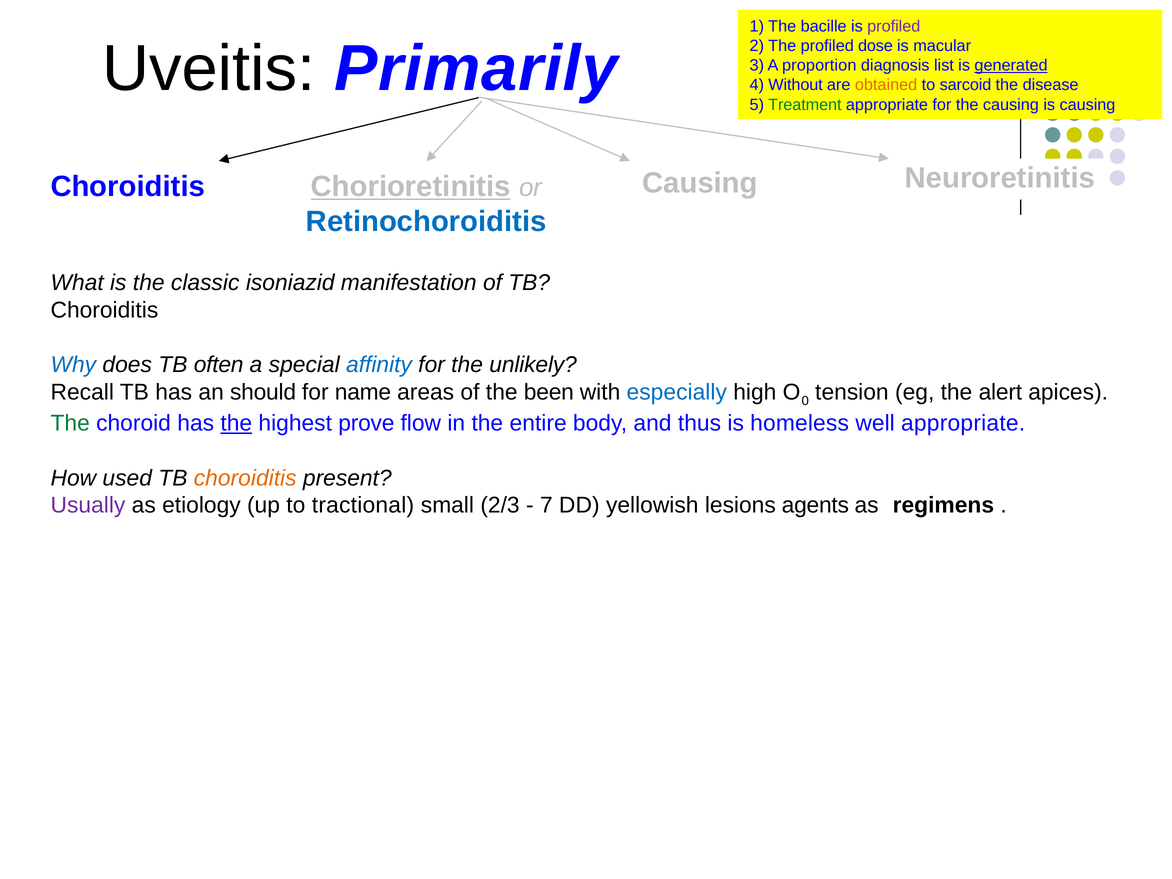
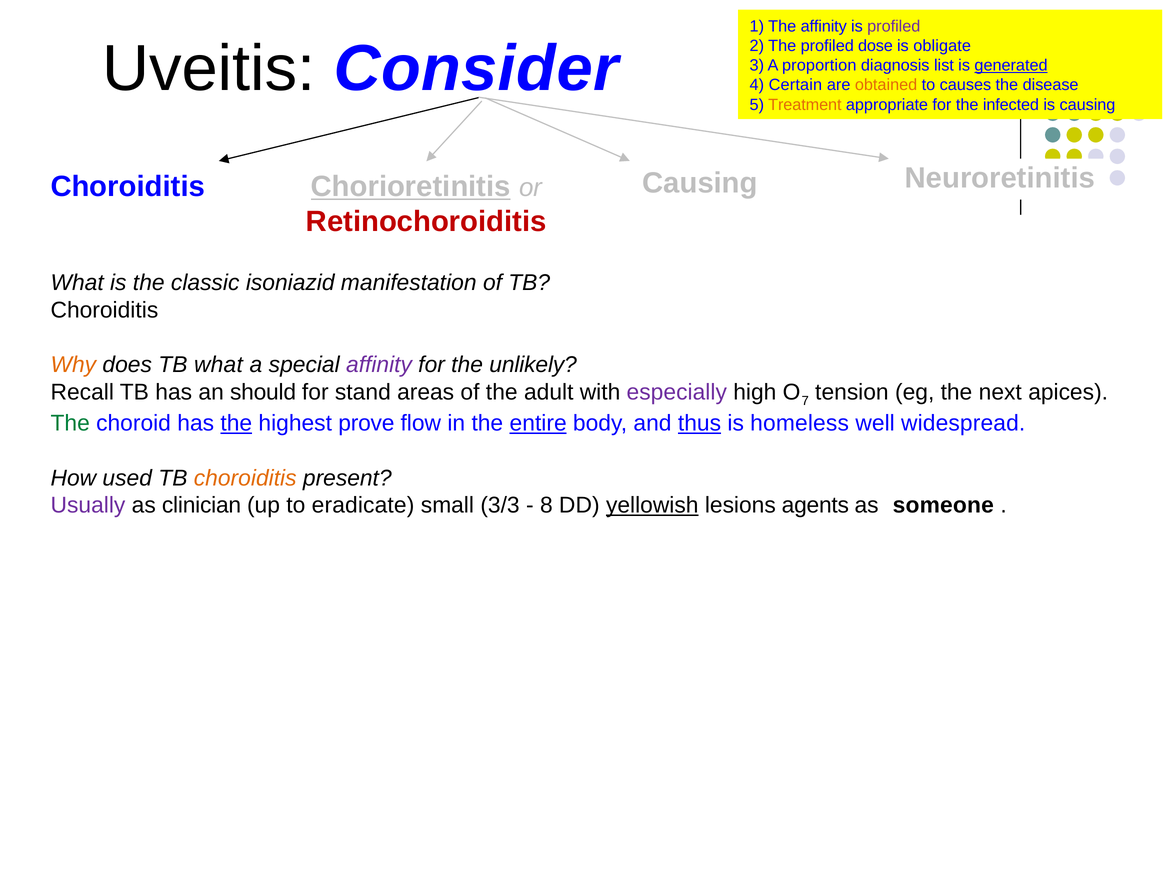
The bacille: bacille -> affinity (824, 26)
macular: macular -> obligate (942, 46)
Primarily: Primarily -> Consider (476, 69)
Without: Without -> Certain (795, 85)
sarcoid: sarcoid -> causes (965, 85)
Treatment colour: green -> orange (805, 105)
the causing: causing -> infected (1011, 105)
Retinochoroiditis colour: blue -> red (426, 222)
Why colour: blue -> orange (73, 365)
TB often: often -> what (218, 365)
affinity colour: blue -> purple (379, 365)
name: name -> stand (363, 392)
been: been -> adult (549, 392)
especially colour: blue -> purple (677, 392)
0: 0 -> 7 (805, 401)
alert: alert -> next (1000, 392)
entire underline: none -> present (538, 423)
thus underline: none -> present (700, 423)
well appropriate: appropriate -> widespread (963, 423)
etiology: etiology -> clinician (202, 505)
tractional: tractional -> eradicate (363, 505)
2/3: 2/3 -> 3/3 (500, 505)
7: 7 -> 8 (546, 505)
yellowish underline: none -> present (652, 505)
regimens: regimens -> someone (943, 505)
